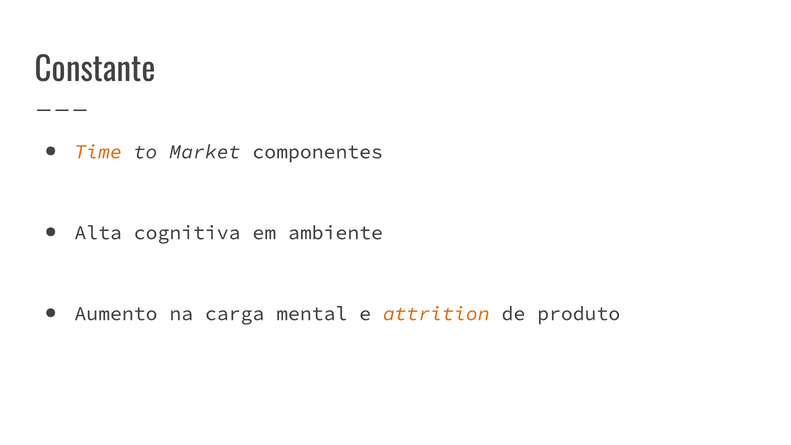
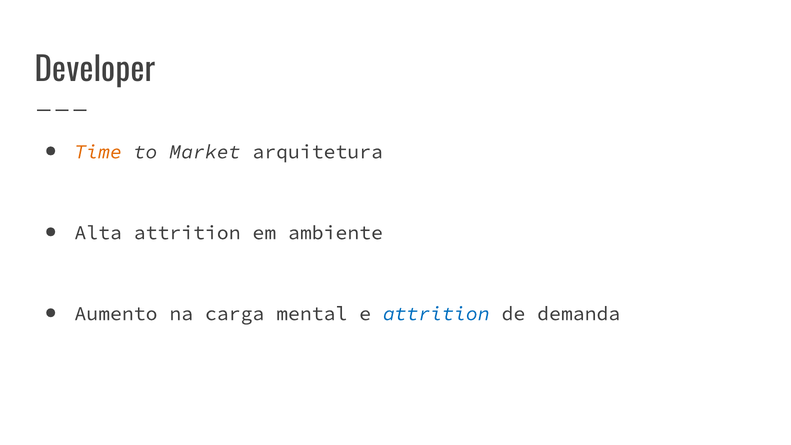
Constante: Constante -> Developer (95, 70)
componentes: componentes -> arquitetura (318, 152)
Alta cognitiva: cognitiva -> attrition (187, 233)
attrition colour: orange -> blue (436, 314)
produto: produto -> demanda (579, 314)
